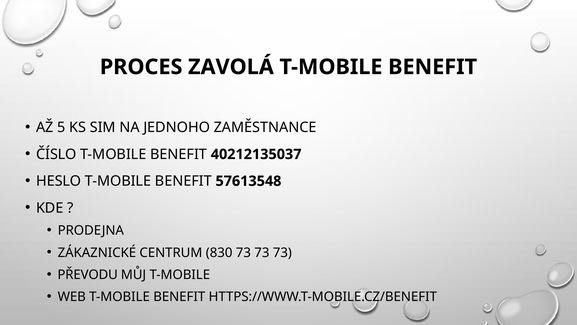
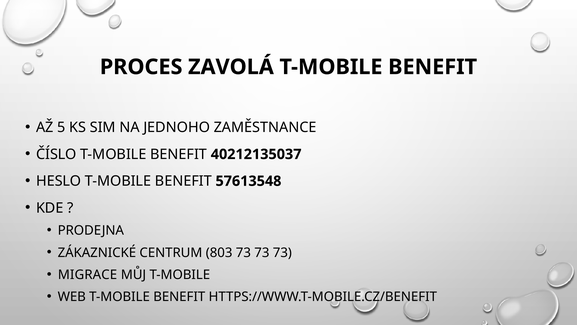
830: 830 -> 803 (219, 252)
PŘEVODU: PŘEVODU -> MIGRACE (87, 274)
